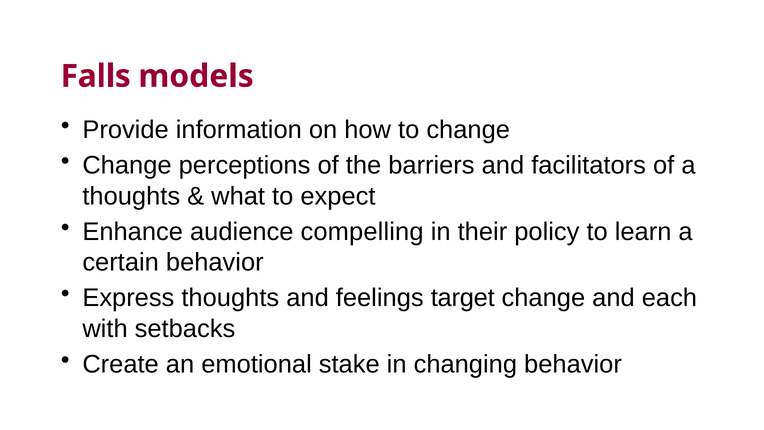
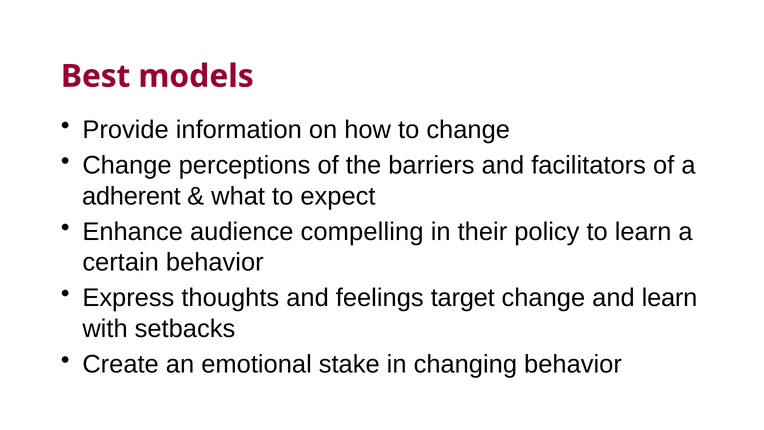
Falls: Falls -> Best (96, 76)
thoughts: thoughts -> adherent (131, 196)
and each: each -> learn (670, 298)
